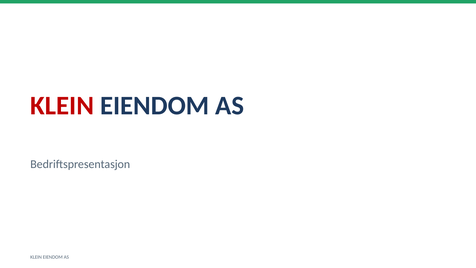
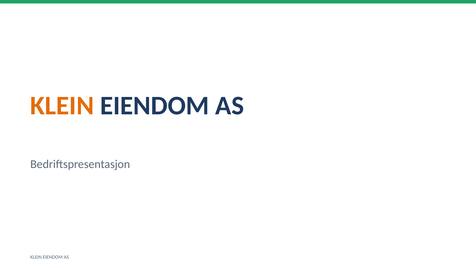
KLEIN colour: red -> orange (62, 106)
